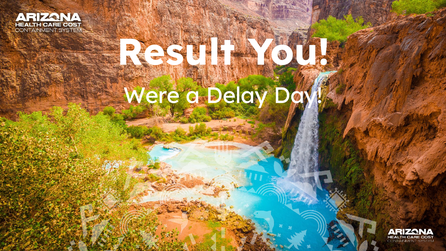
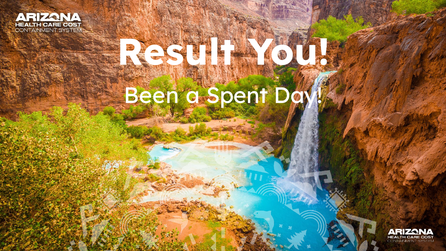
Were: Were -> Been (151, 96)
Delay: Delay -> Spent (237, 96)
